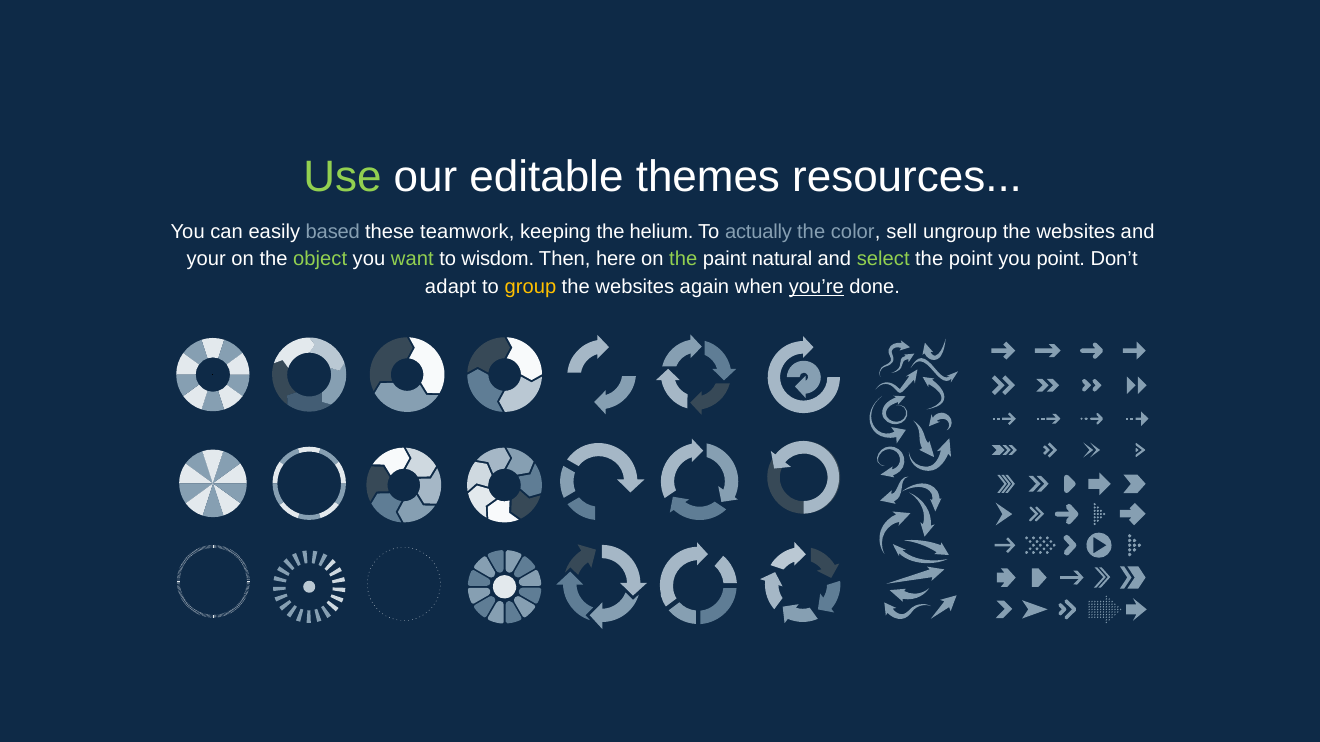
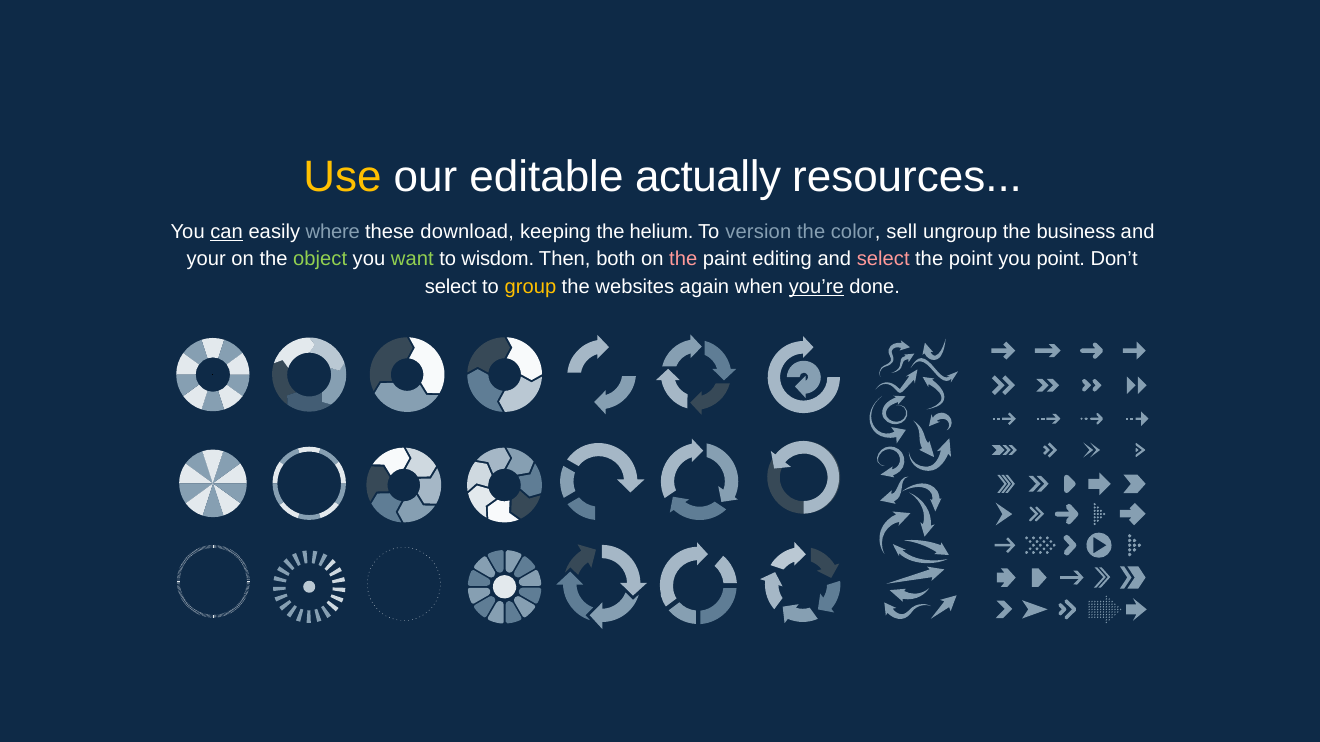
Use colour: light green -> yellow (342, 177)
themes: themes -> actually (708, 177)
can underline: none -> present (227, 232)
based: based -> where (333, 232)
teamwork: teamwork -> download (467, 232)
actually: actually -> version (758, 232)
ungroup the websites: websites -> business (1076, 232)
here: here -> both (616, 259)
the colour: light green -> pink (683, 259)
natural: natural -> editing (782, 259)
select colour: light green -> pink (883, 259)
adapt: adapt -> select (451, 287)
